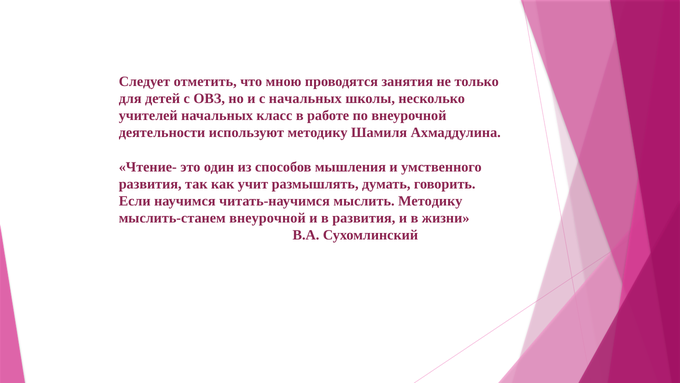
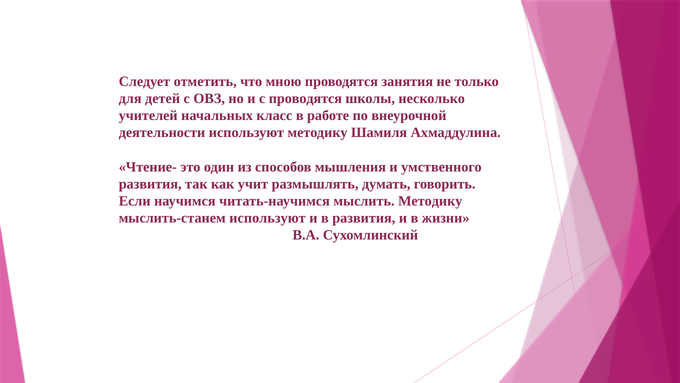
с начальных: начальных -> проводятся (305, 99)
мыслить-станем внеурочной: внеурочной -> используют (267, 218)
